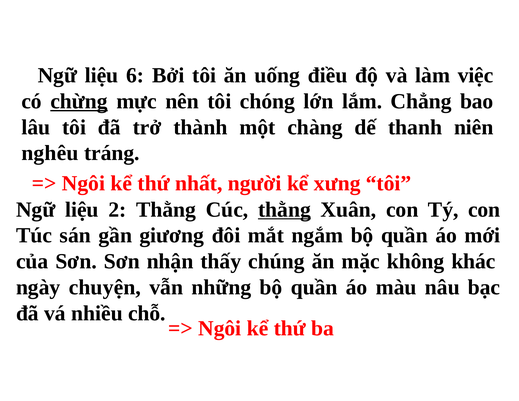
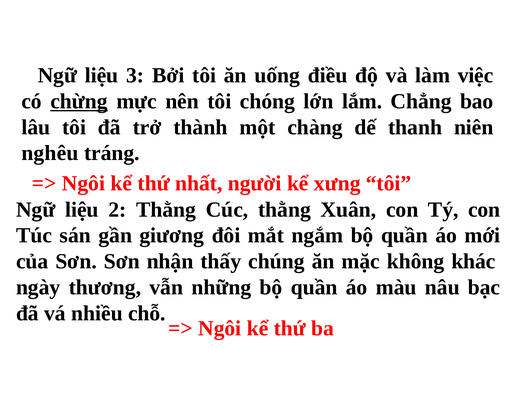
6: 6 -> 3 (135, 75)
thằng underline: present -> none (284, 210)
chuyện: chuyện -> thương (105, 287)
